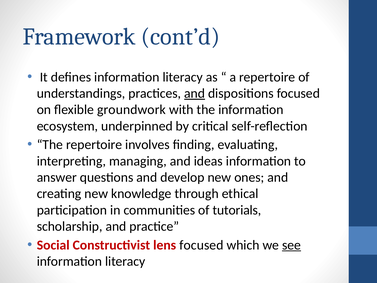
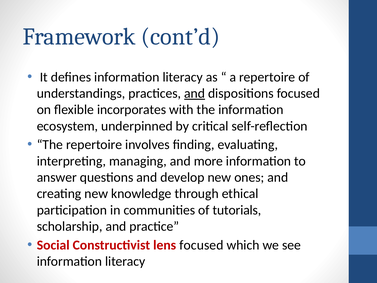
groundwork: groundwork -> incorporates (132, 110)
ideas: ideas -> more (208, 161)
see underline: present -> none (291, 245)
